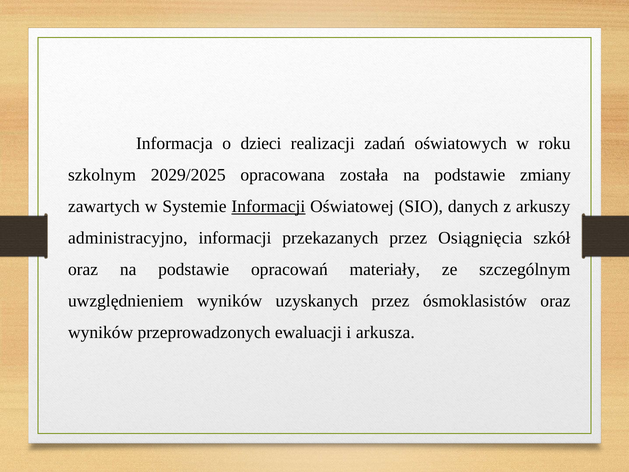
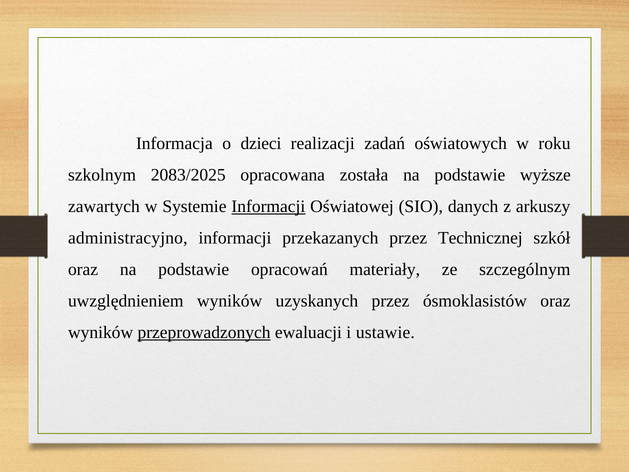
2029/2025: 2029/2025 -> 2083/2025 (188, 175)
zmiany: zmiany -> wyższe (545, 175)
Osiągnięcia: Osiągnięcia -> Technicznej (480, 238)
przeprowadzonych underline: none -> present (204, 332)
arkusza: arkusza -> ustawie (385, 332)
